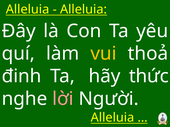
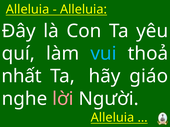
vui colour: yellow -> light blue (103, 54)
đinh: đinh -> nhất (22, 76)
thức: thức -> giáo (149, 76)
